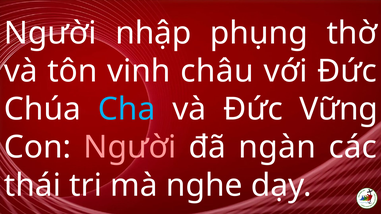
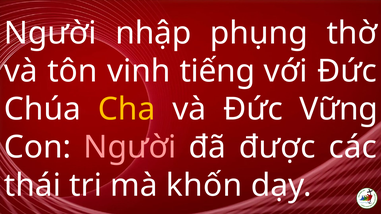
châu: châu -> tiếng (217, 71)
Cha colour: light blue -> yellow (127, 109)
ngàn: ngàn -> được (277, 147)
nghe: nghe -> khốn (204, 186)
